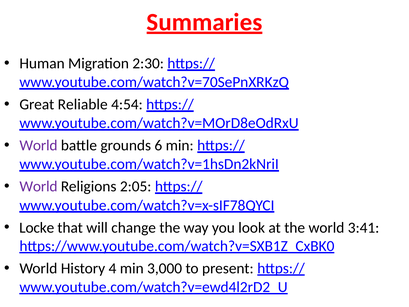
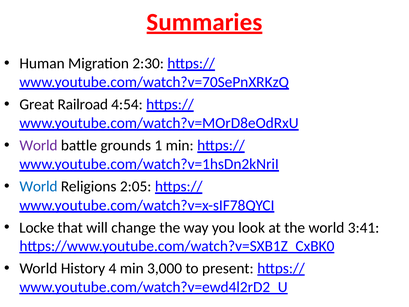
Reliable: Reliable -> Railroad (83, 104)
6: 6 -> 1 (158, 145)
World colour: purple -> blue (38, 186)
